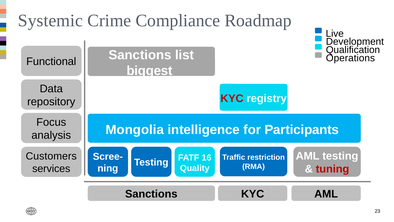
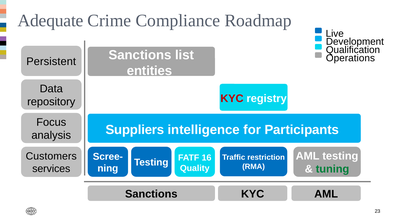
Systemic: Systemic -> Adequate (51, 20)
Functional: Functional -> Persistent (51, 62)
biggest: biggest -> entities (150, 71)
Mongolia: Mongolia -> Suppliers (135, 129)
tuning colour: red -> green (332, 169)
